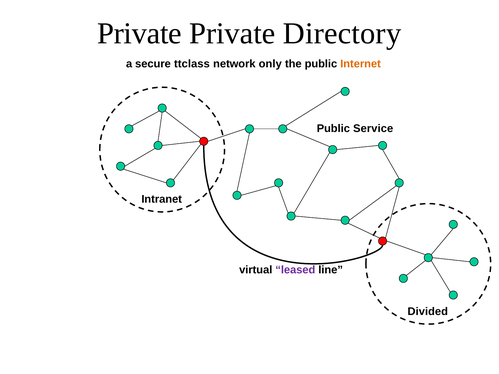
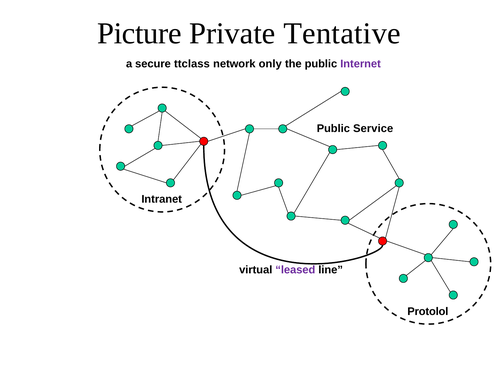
Private: Private -> Picture (139, 33)
Directory: Directory -> Tentative (342, 33)
Internet colour: orange -> purple (361, 64)
Divided: Divided -> Protolol (428, 312)
